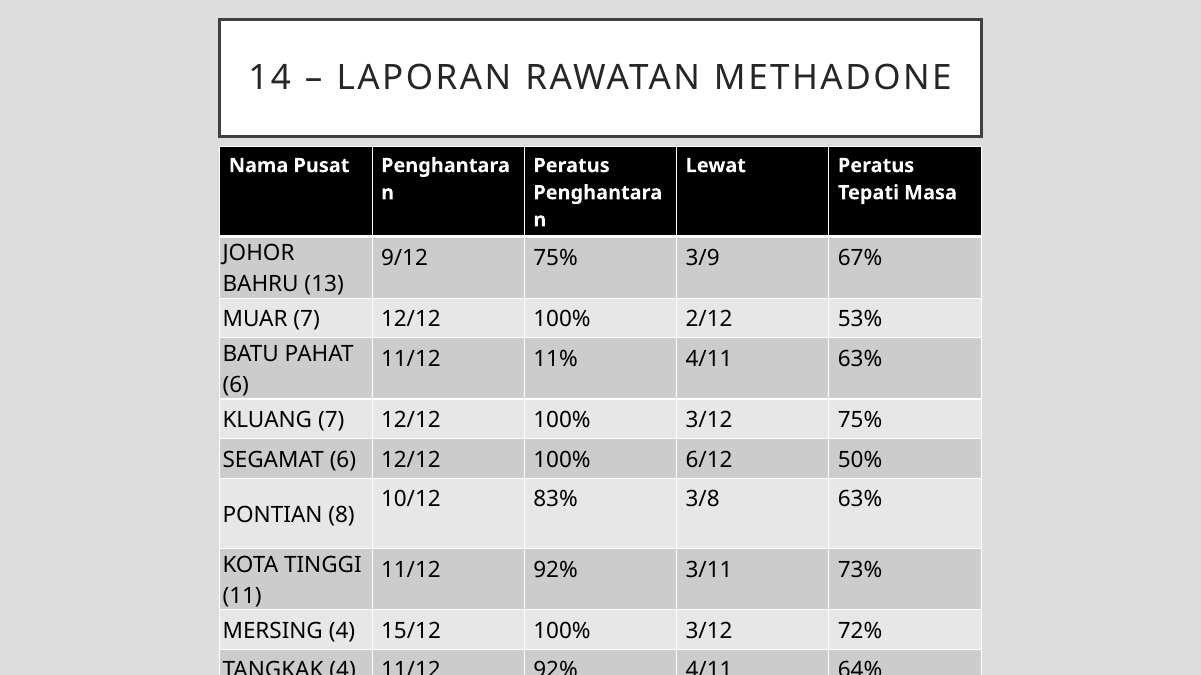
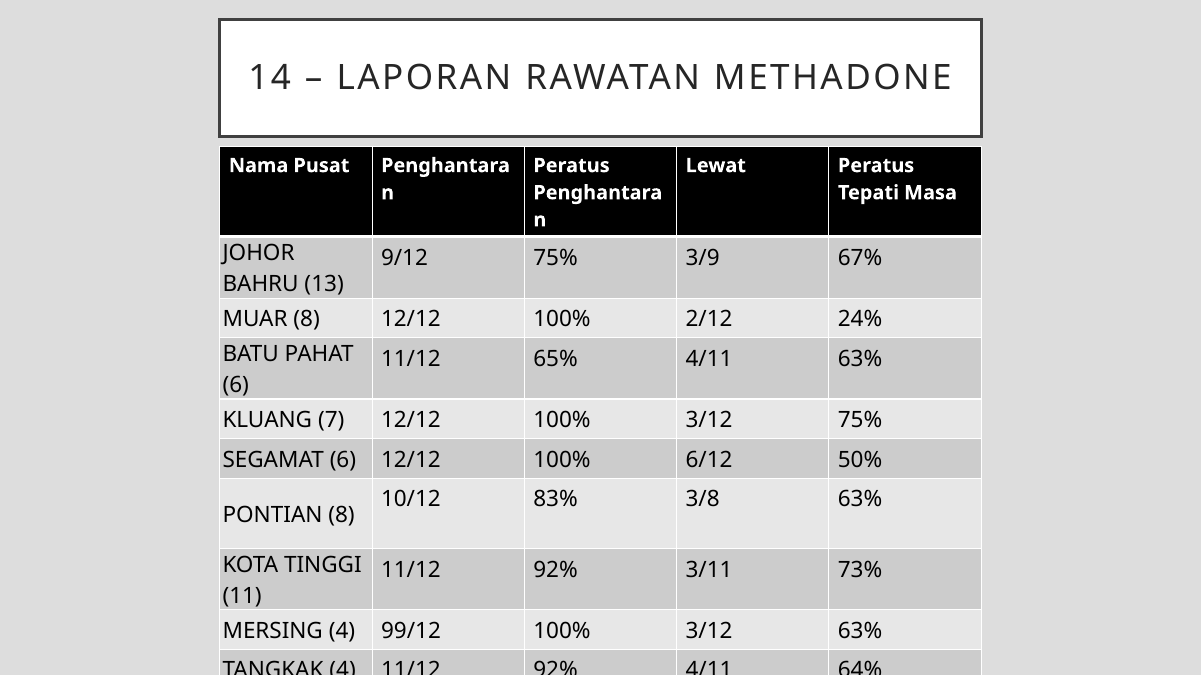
MUAR 7: 7 -> 8 (307, 319)
53%: 53% -> 24% (860, 319)
11%: 11% -> 65% (556, 359)
15/12: 15/12 -> 99/12 (411, 631)
3/12 72%: 72% -> 63% (860, 631)
